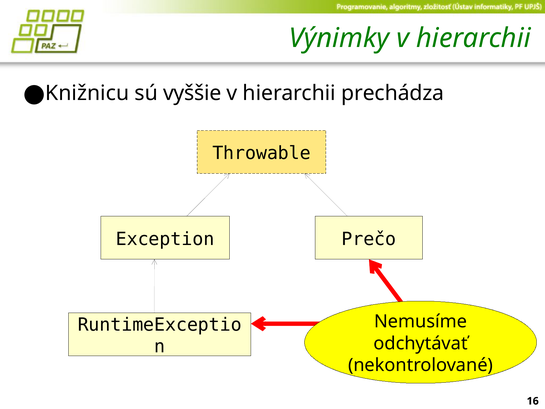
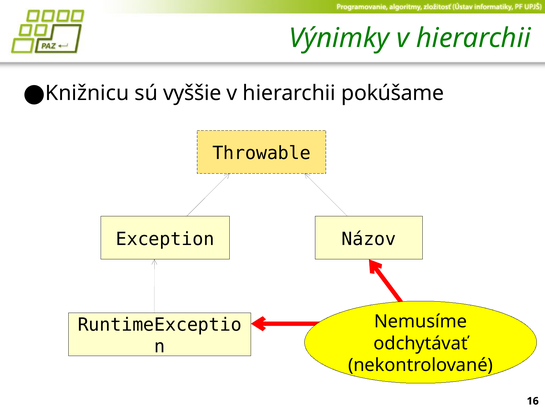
prechádza: prechádza -> pokúšame (393, 93)
Prečo: Prečo -> Názov (369, 239)
